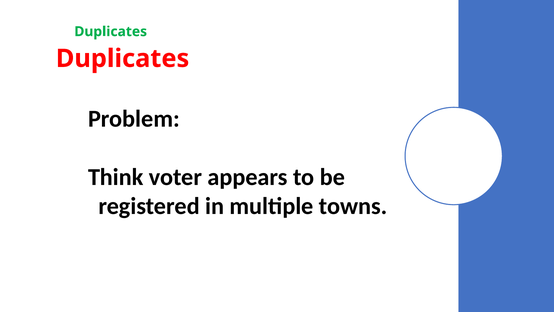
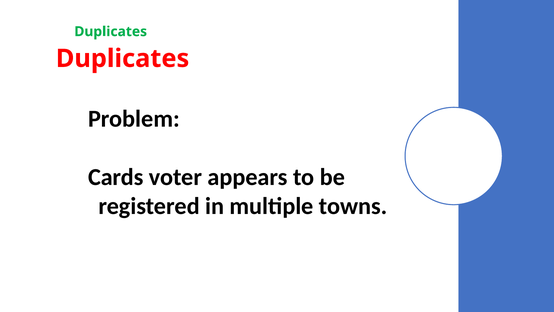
Think: Think -> Cards (116, 177)
